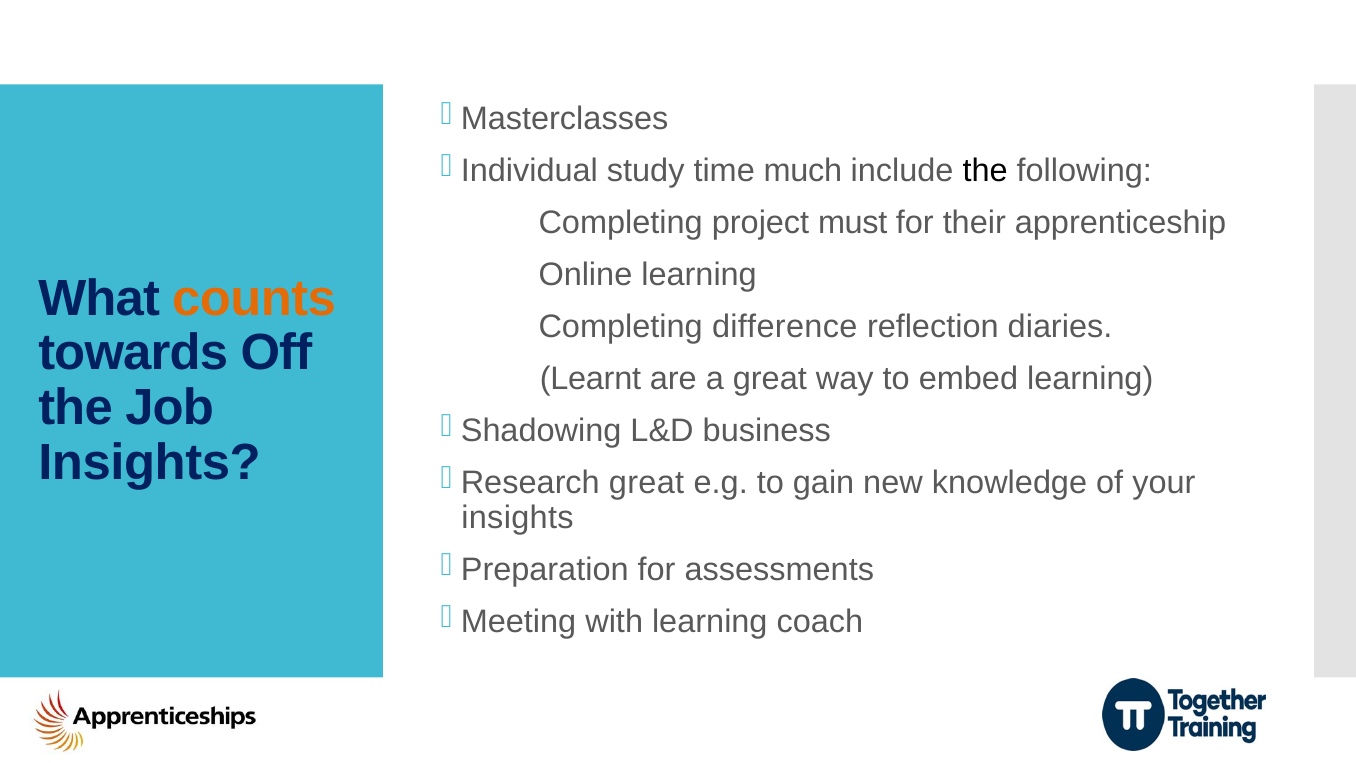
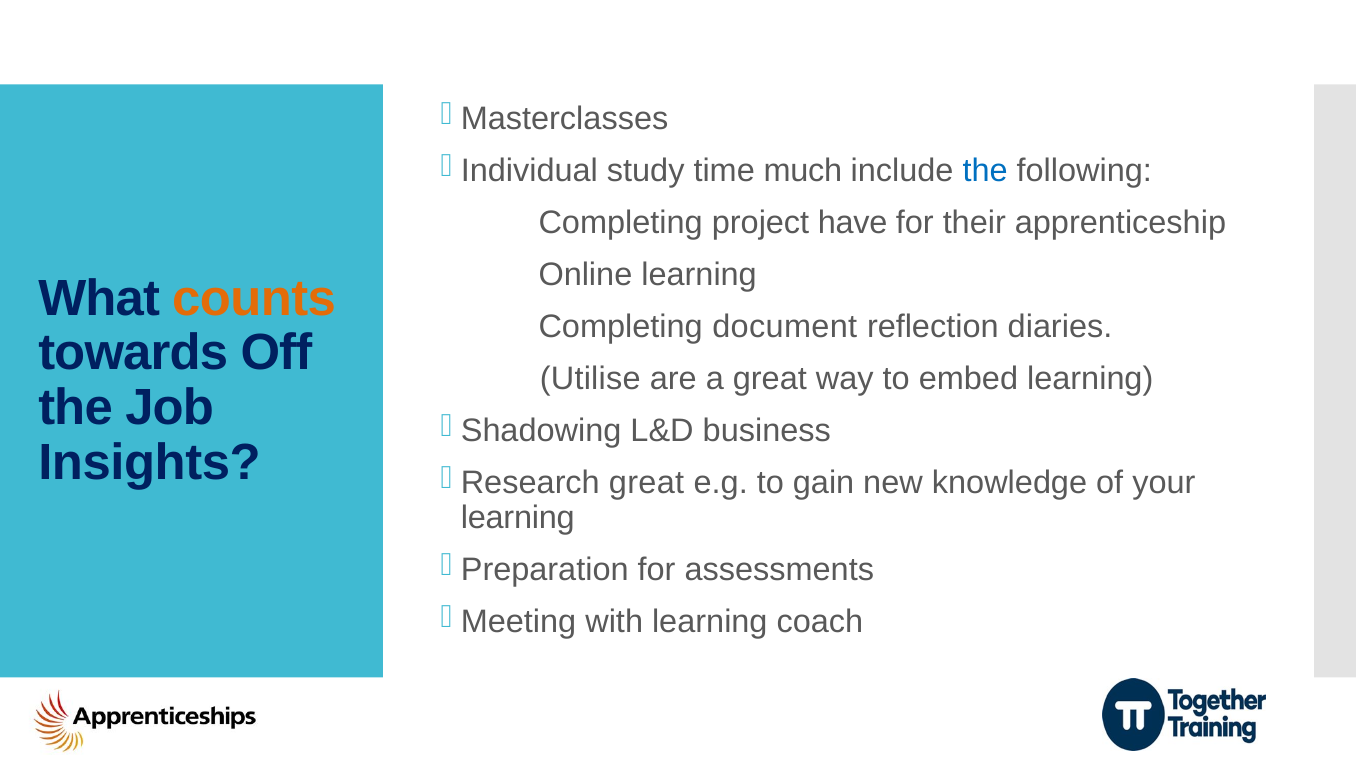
the colour: black -> blue (985, 171)
must: must -> have (853, 223)
difference: difference -> document (785, 327)
Learnt: Learnt -> Utilise (590, 379)
insights: insights -> learning (518, 518)
